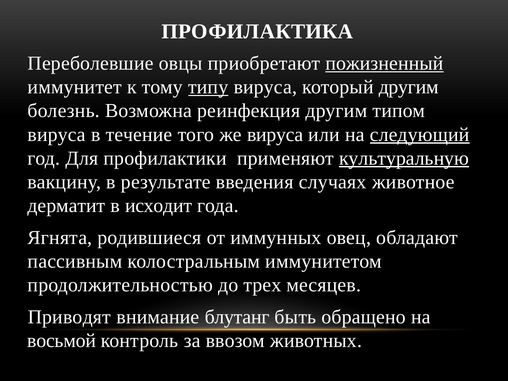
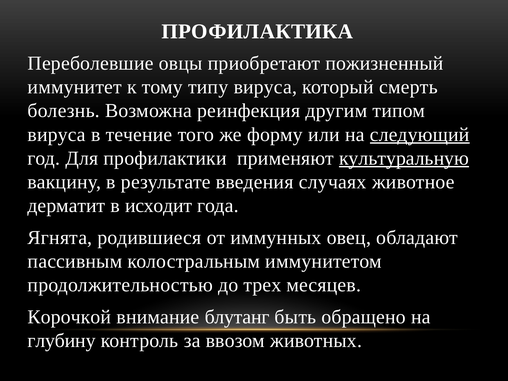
пожизненный underline: present -> none (385, 63)
типу underline: present -> none (208, 87)
который другим: другим -> смерть (409, 87)
же вируса: вируса -> форму (275, 134)
Приводят: Приводят -> Корочкой (69, 317)
восьмой: восьмой -> глубину (62, 341)
